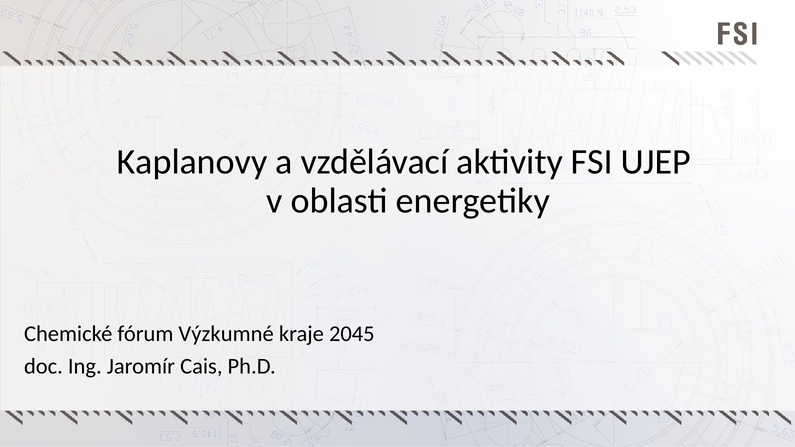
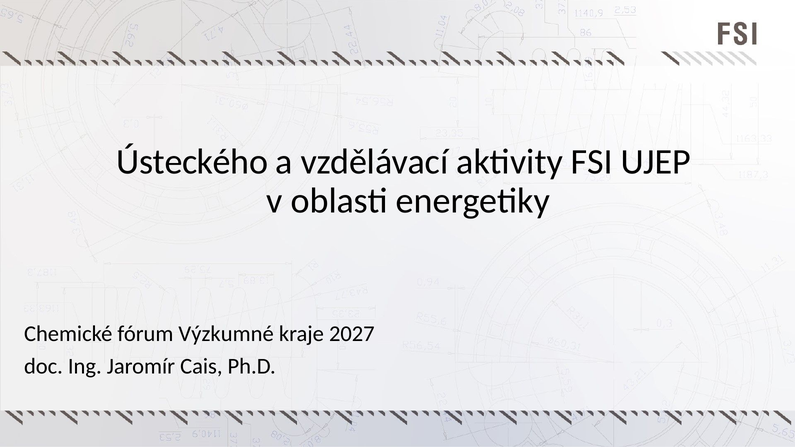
Kaplanovy: Kaplanovy -> Ústeckého (192, 162)
2045: 2045 -> 2027 (352, 334)
